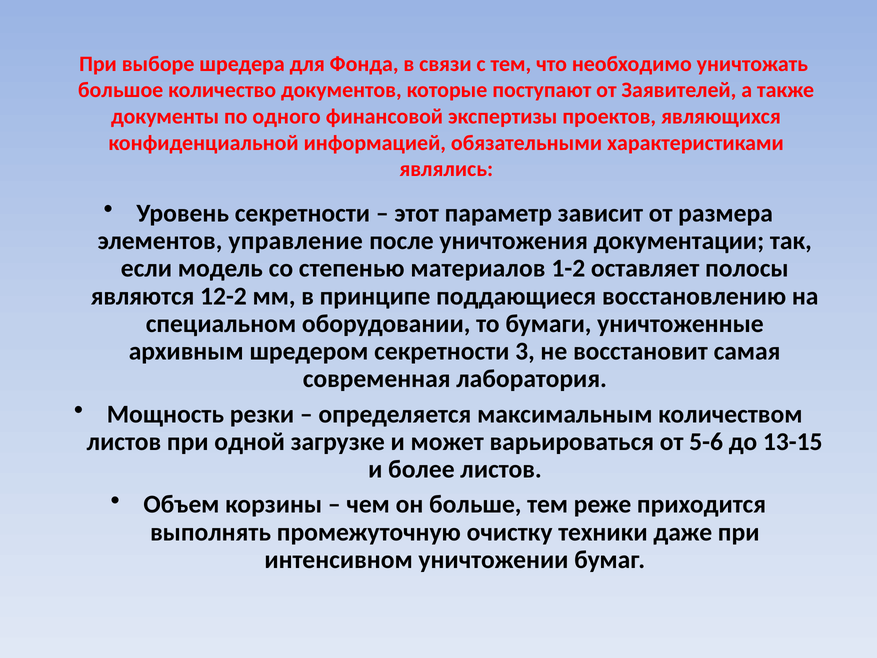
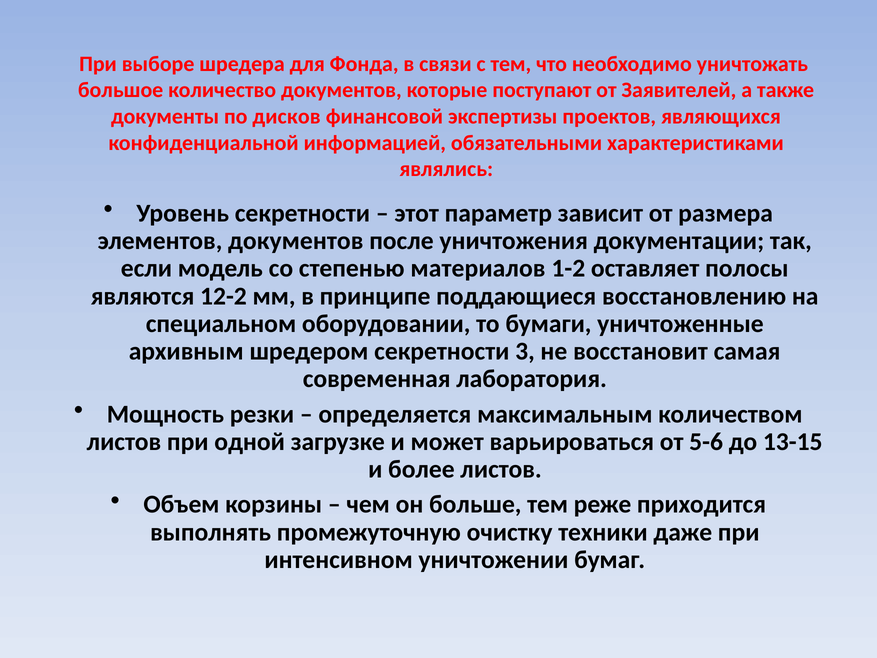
одного: одного -> дисков (287, 117)
элементов управление: управление -> документов (296, 241)
